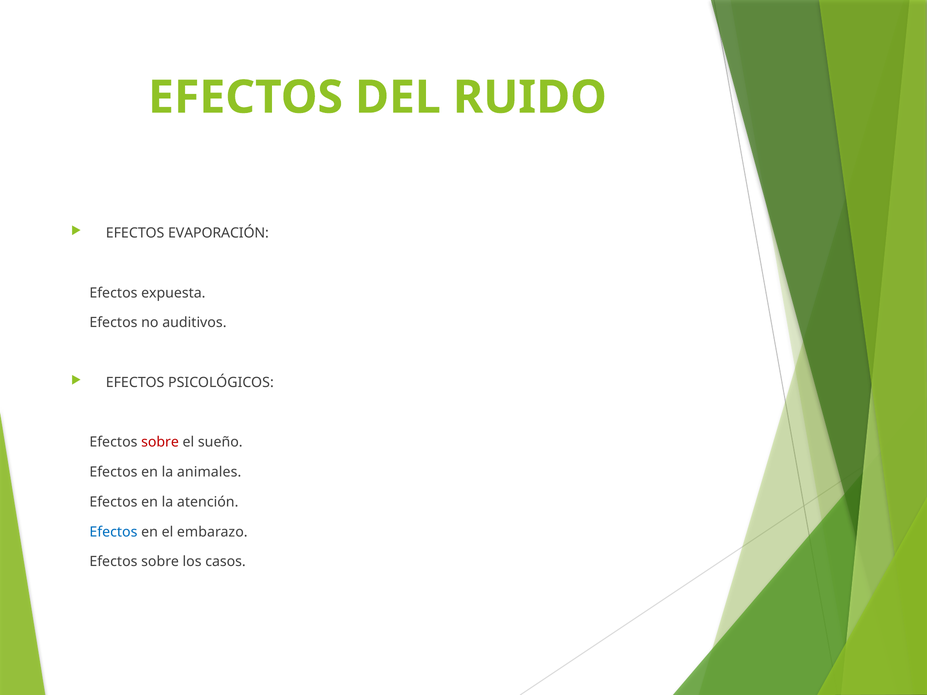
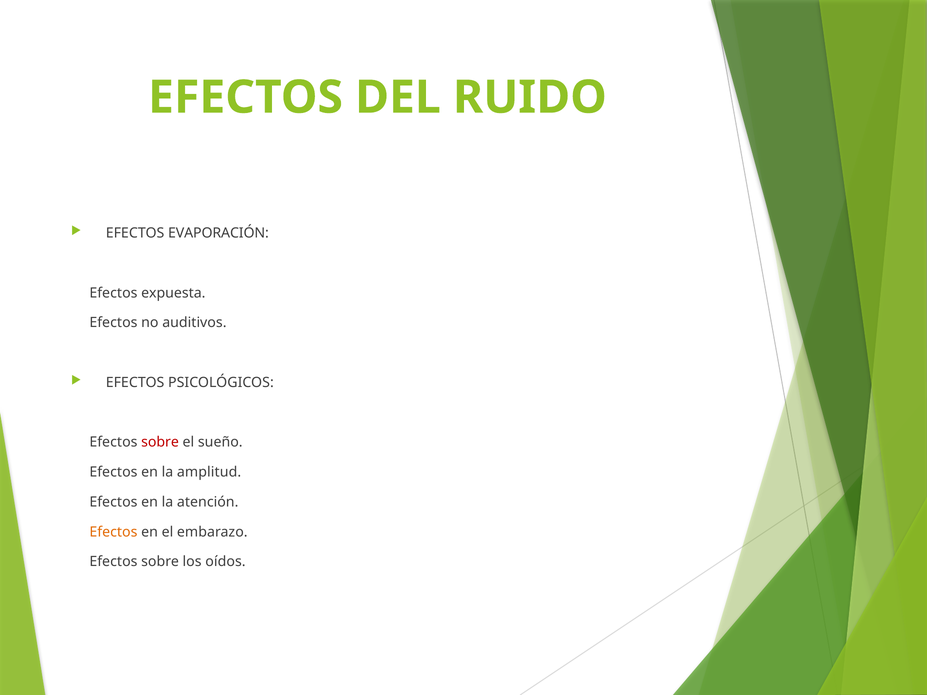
animales: animales -> amplitud (209, 472)
Efectos colour: blue -> orange (113, 532)
casos: casos -> oídos (225, 562)
